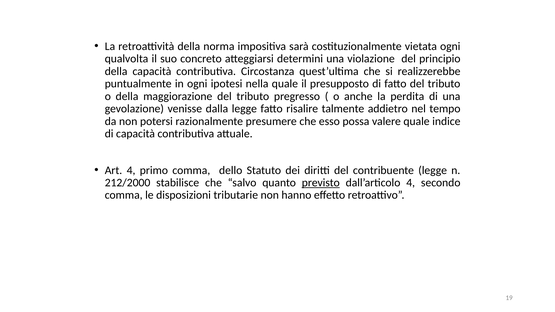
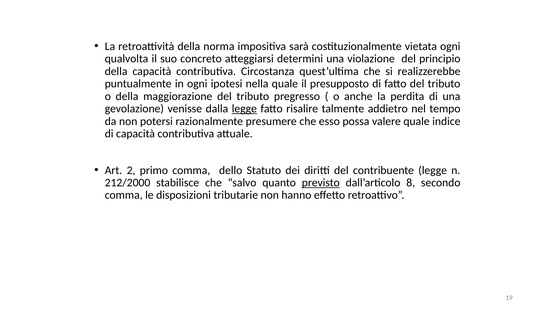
legge underline: none -> present (244, 109)
Art 4: 4 -> 2 (131, 170)
dall’articolo 4: 4 -> 8 (411, 183)
